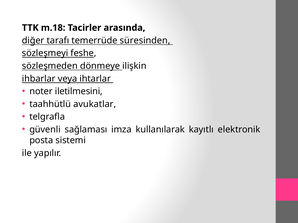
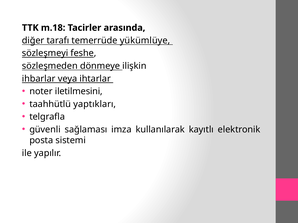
süresinden: süresinden -> yükümlüye (145, 41)
avukatlar: avukatlar -> yaptıkları (95, 104)
